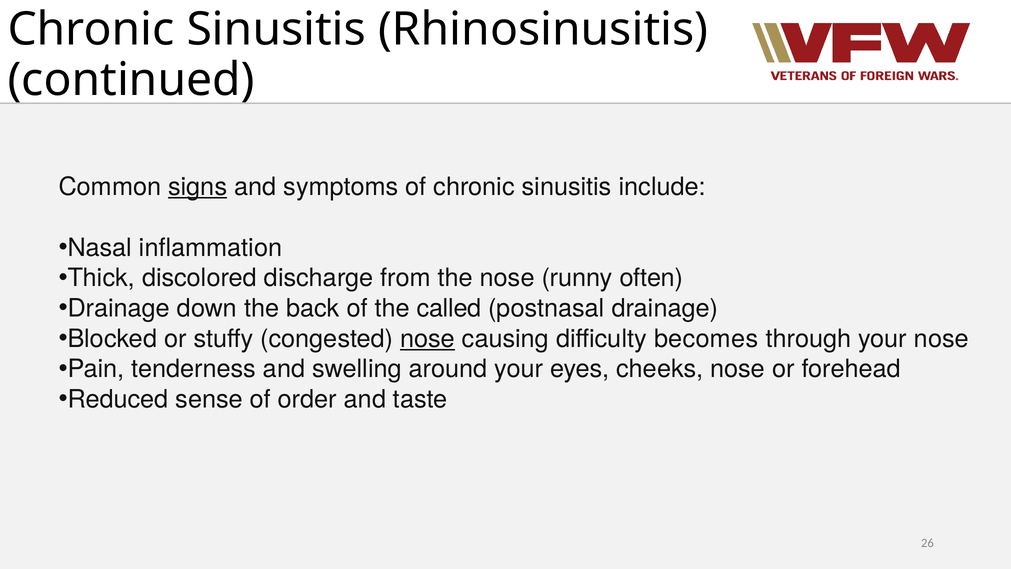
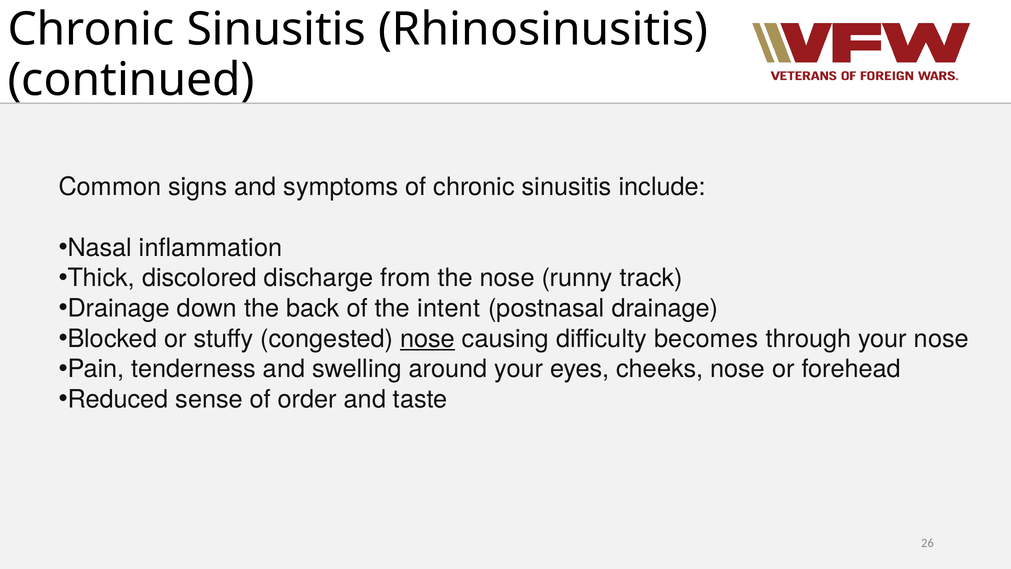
signs underline: present -> none (198, 187)
often: often -> track (651, 278)
called: called -> intent (449, 308)
